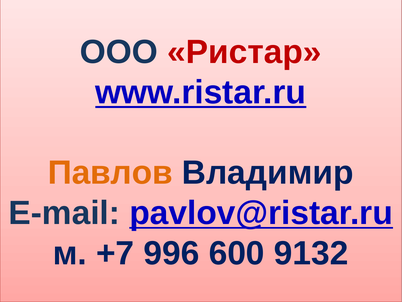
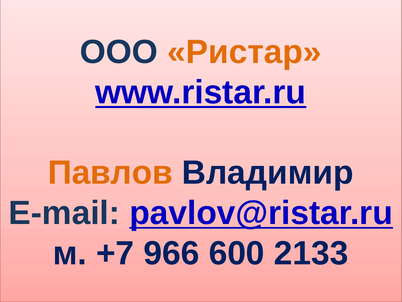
Ристар colour: red -> orange (244, 52)
996: 996 -> 966 (172, 253)
9132: 9132 -> 2133 (311, 253)
